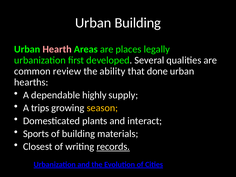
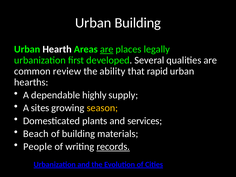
Hearth colour: pink -> white (57, 49)
are underline: none -> present (107, 49)
done: done -> rapid (157, 71)
trips: trips -> sites (40, 108)
interact: interact -> services (145, 121)
Sports: Sports -> Beach (36, 134)
Closest: Closest -> People (38, 147)
